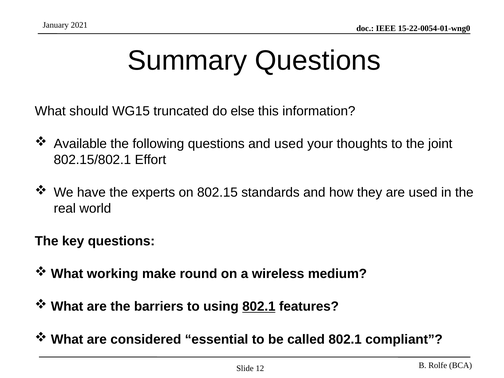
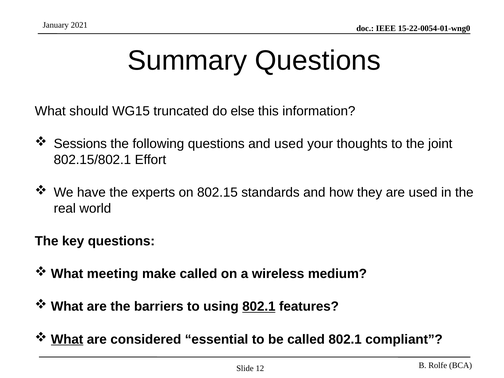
Available: Available -> Sessions (80, 144)
working: working -> meeting (113, 274)
make round: round -> called (199, 274)
What underline: none -> present (67, 339)
